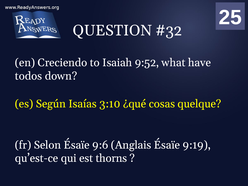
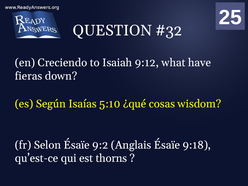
9:52: 9:52 -> 9:12 (147, 63)
todos: todos -> fieras (29, 76)
3:10: 3:10 -> 5:10 (110, 104)
quelque: quelque -> wisdom (199, 104)
9:6: 9:6 -> 9:2 (100, 145)
9:19: 9:19 -> 9:18 (197, 145)
